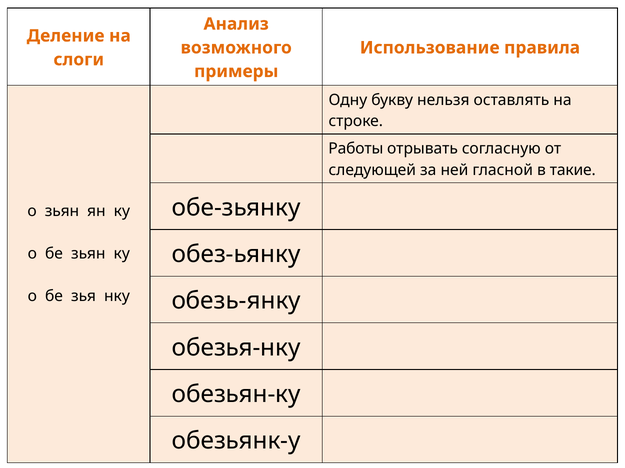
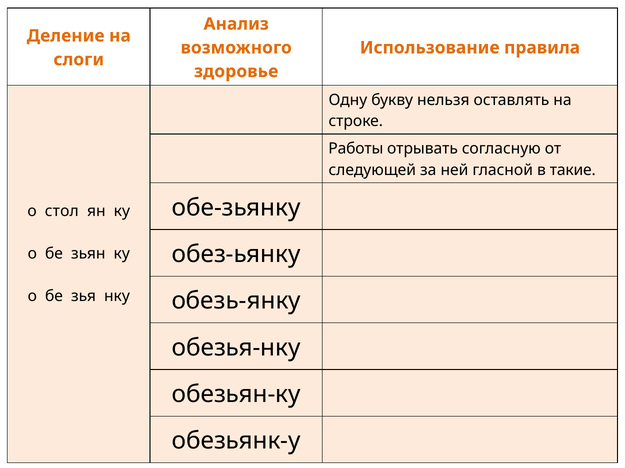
примеры: примеры -> здоровье (236, 72)
о зьян: зьян -> стол (62, 212)
